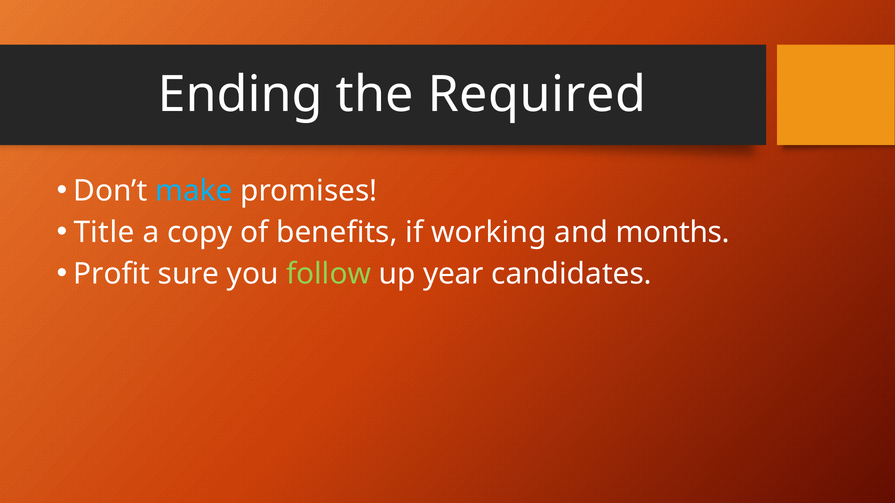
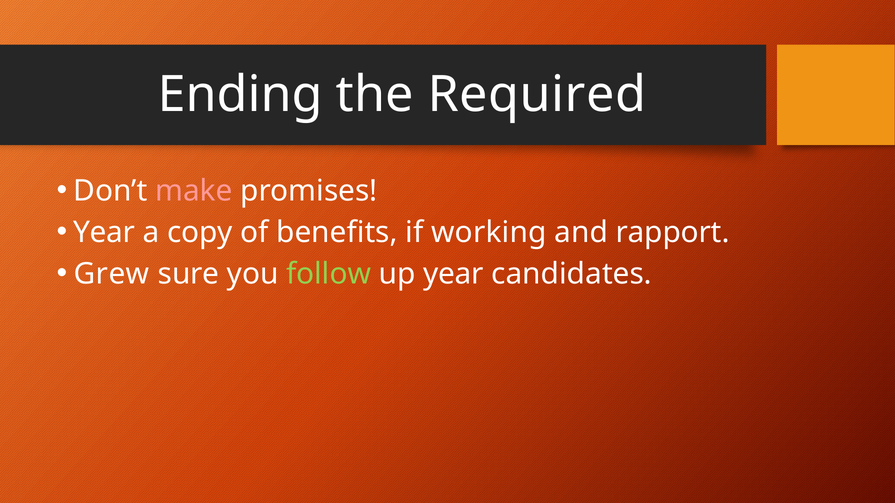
make colour: light blue -> pink (194, 191)
Title: Title -> Year (104, 232)
months: months -> rapport (673, 232)
Profit: Profit -> Grew (112, 274)
